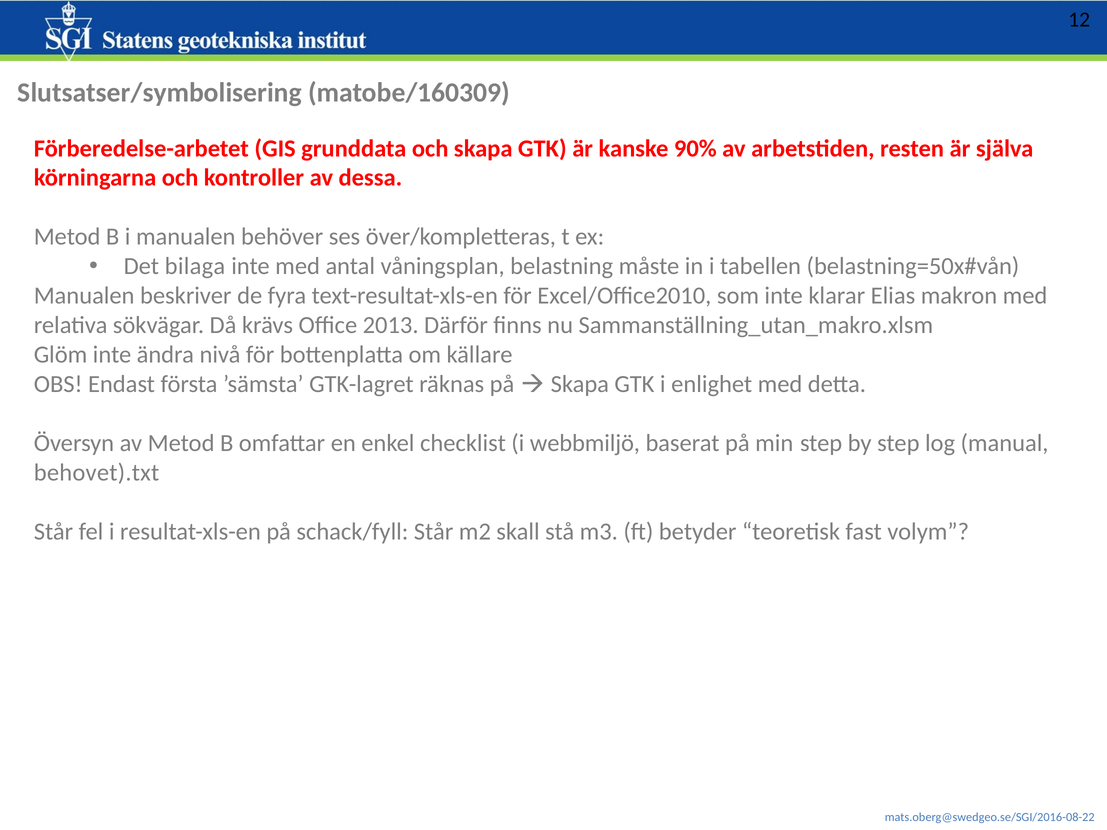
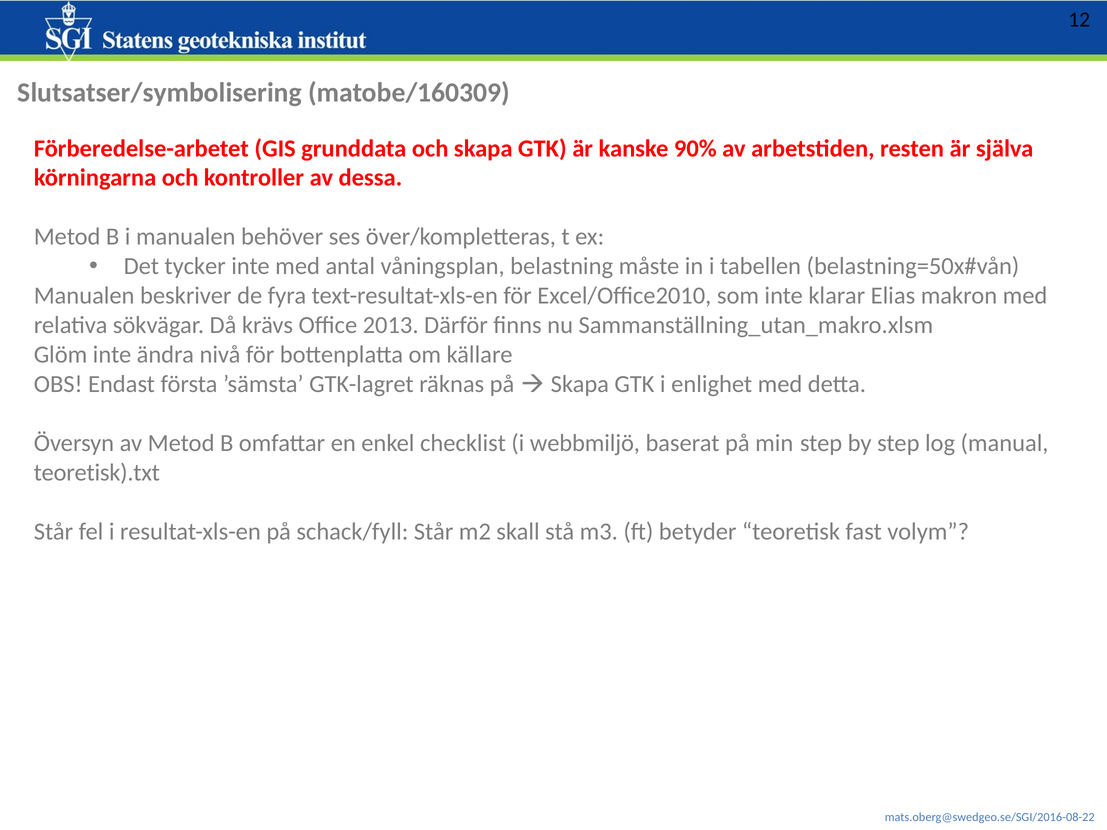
bilaga: bilaga -> tycker (195, 266)
behovet).txt: behovet).txt -> teoretisk).txt (97, 473)
